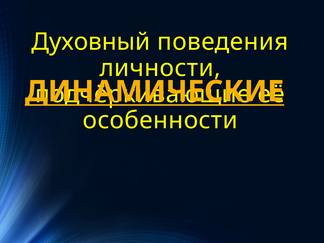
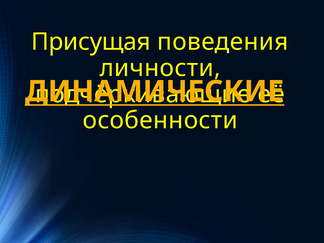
Духовный: Духовный -> Присущая (91, 42)
